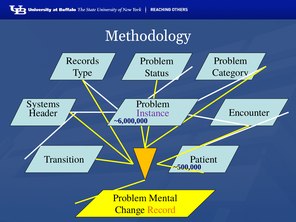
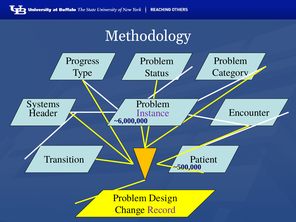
Records: Records -> Progress (83, 61)
Mental: Mental -> Design (163, 198)
Record colour: orange -> purple (162, 210)
